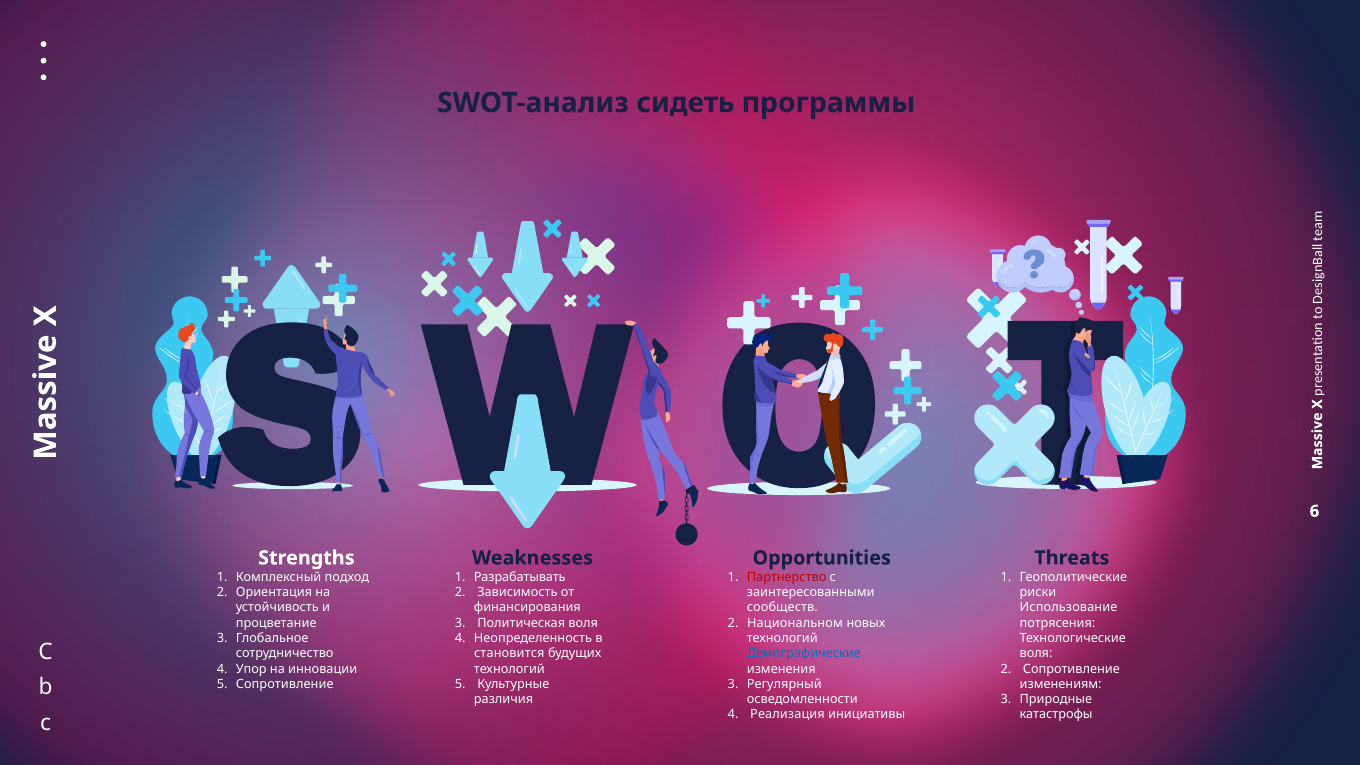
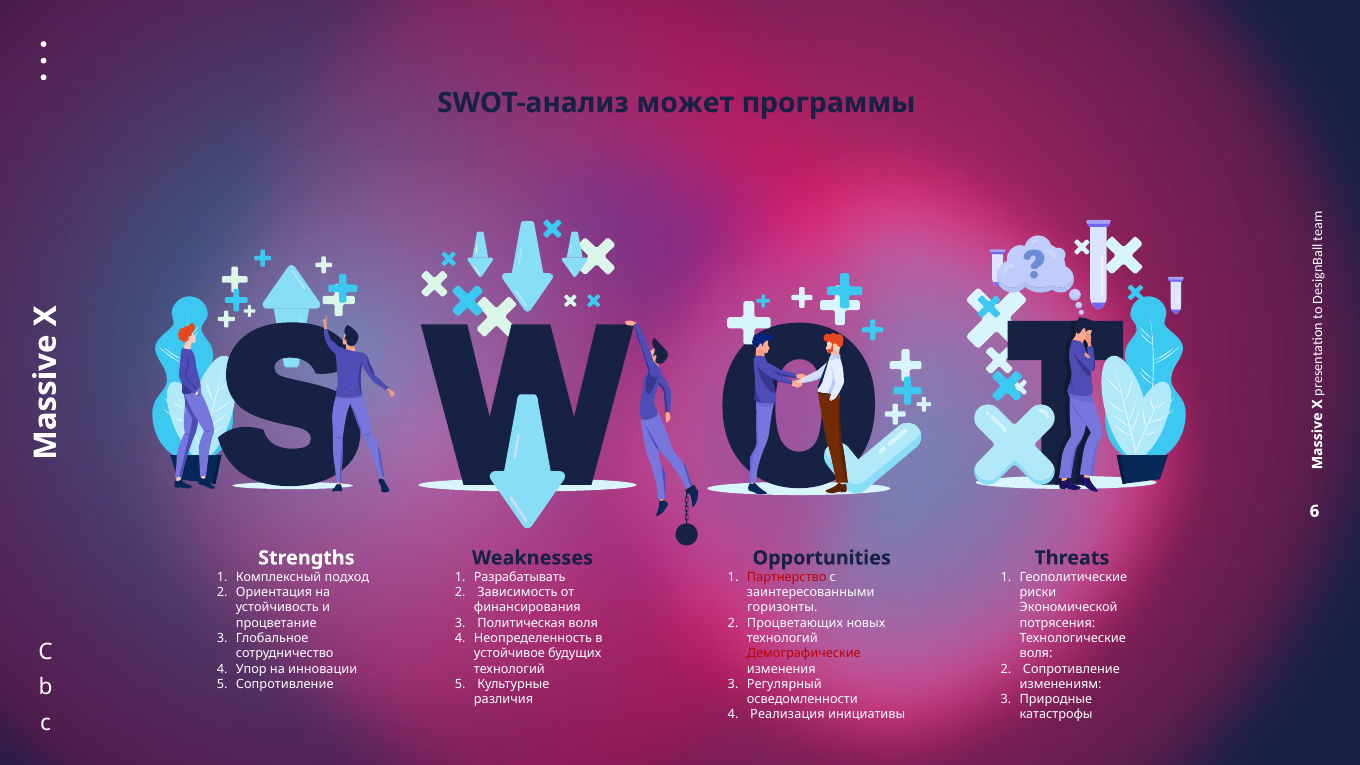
сидеть: сидеть -> может (685, 103)
сообществ: сообществ -> горизонты (782, 608)
Использование: Использование -> Экономической (1069, 608)
Национальном: Национальном -> Процветающих (795, 623)
становится: становится -> устойчивое (509, 653)
Демографические colour: blue -> red (804, 653)
